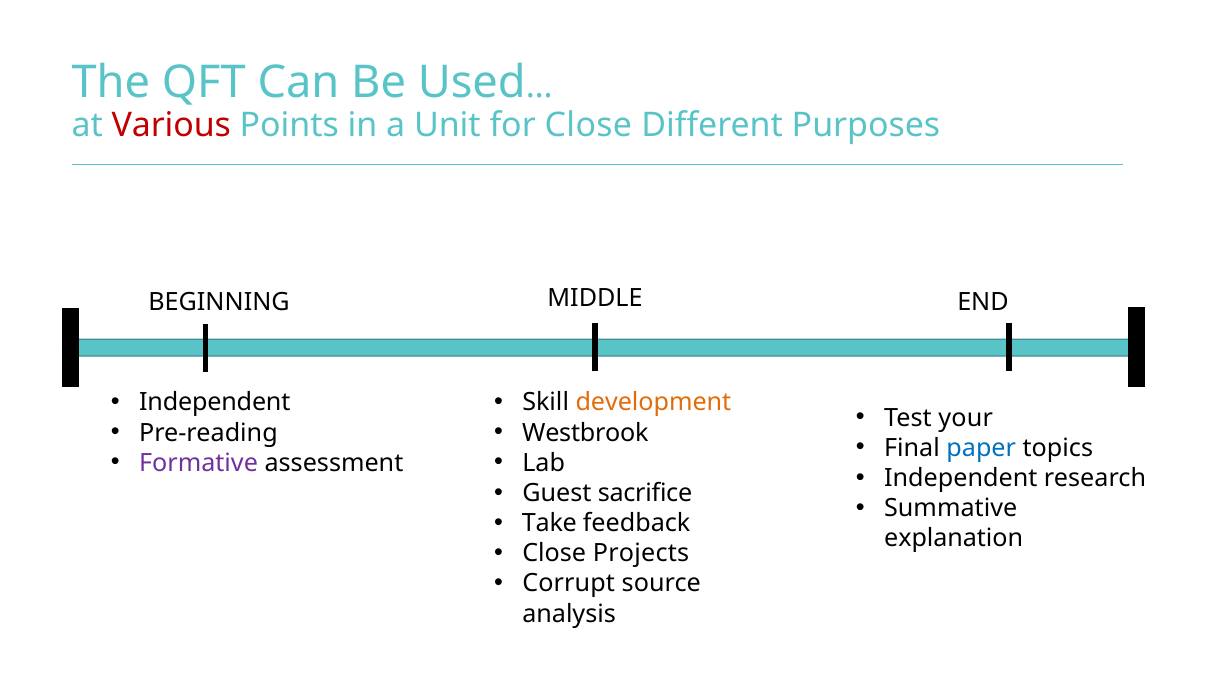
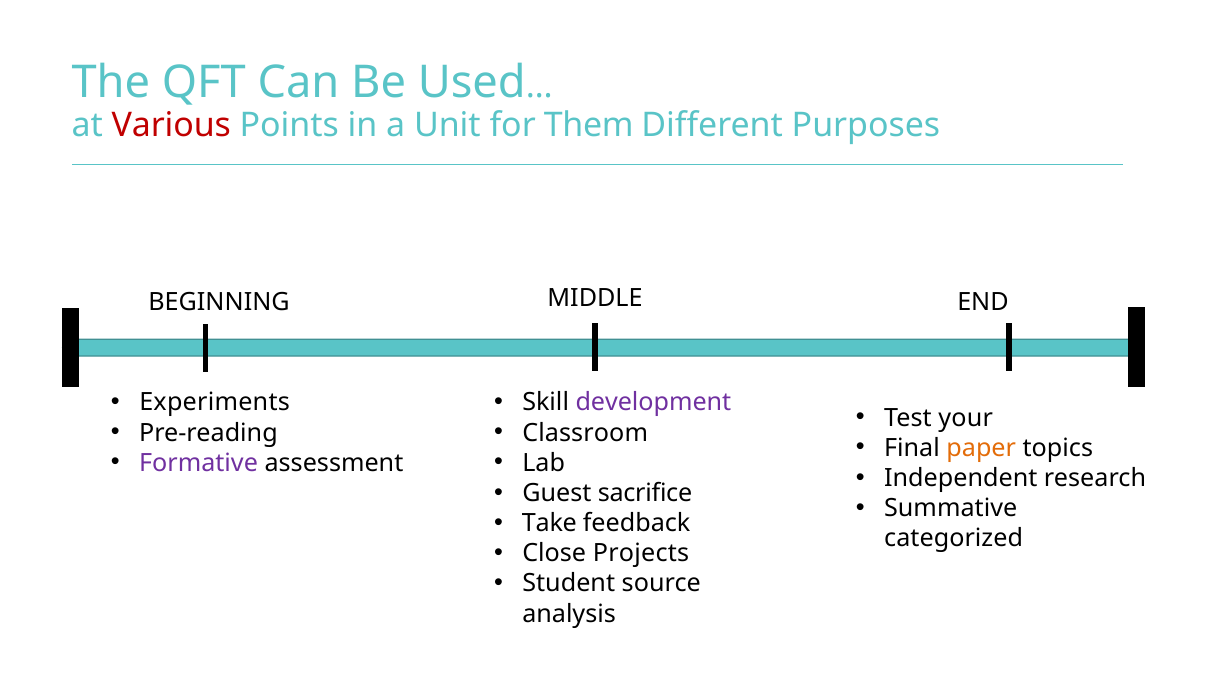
for Close: Close -> Them (589, 125)
Independent: Independent -> Experiments (215, 403)
development colour: orange -> purple (653, 403)
Westbrook: Westbrook -> Classroom (585, 433)
paper colour: blue -> orange (981, 448)
explanation: explanation -> categorized (954, 539)
Corrupt: Corrupt -> Student (569, 584)
